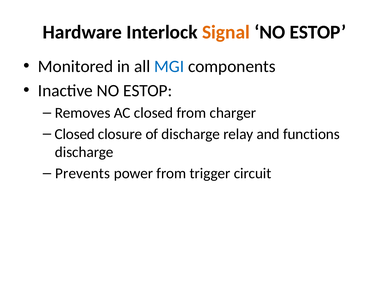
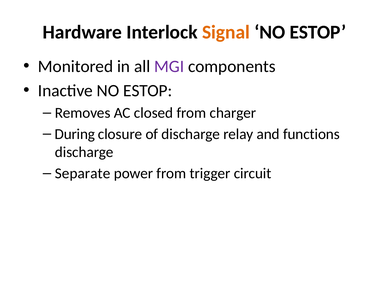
MGI colour: blue -> purple (169, 66)
Closed: Closed -> During (75, 134)
Prevents: Prevents -> Separate (83, 173)
